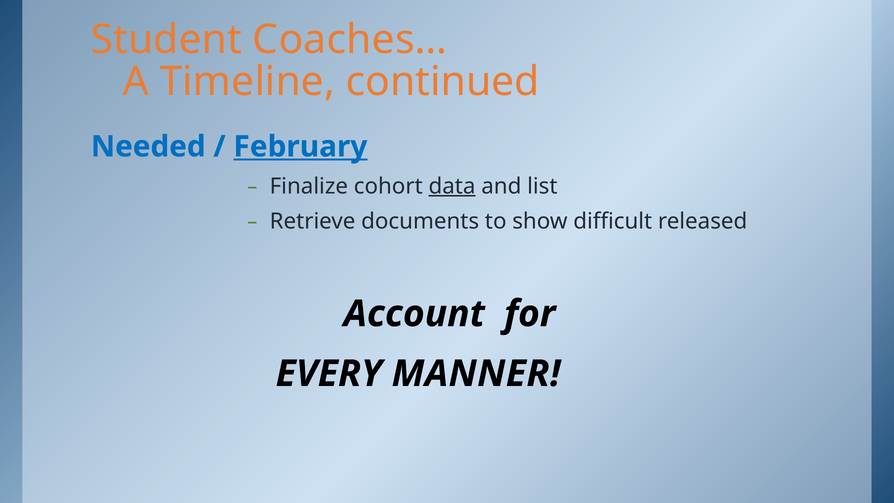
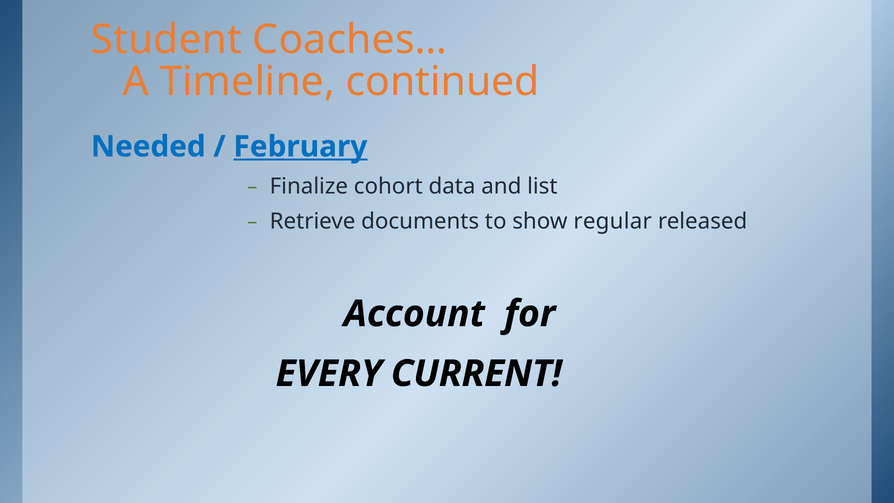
data underline: present -> none (452, 186)
difficult: difficult -> regular (613, 222)
MANNER: MANNER -> CURRENT (476, 374)
